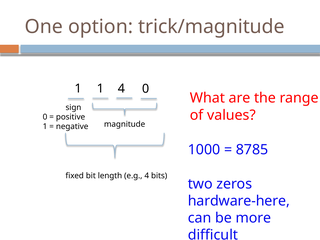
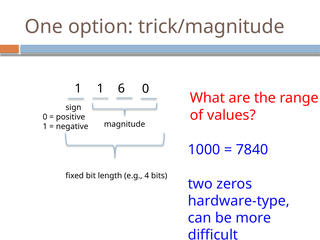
1 4: 4 -> 6 (122, 88)
8785: 8785 -> 7840 (252, 150)
hardware-here: hardware-here -> hardware-type (239, 201)
